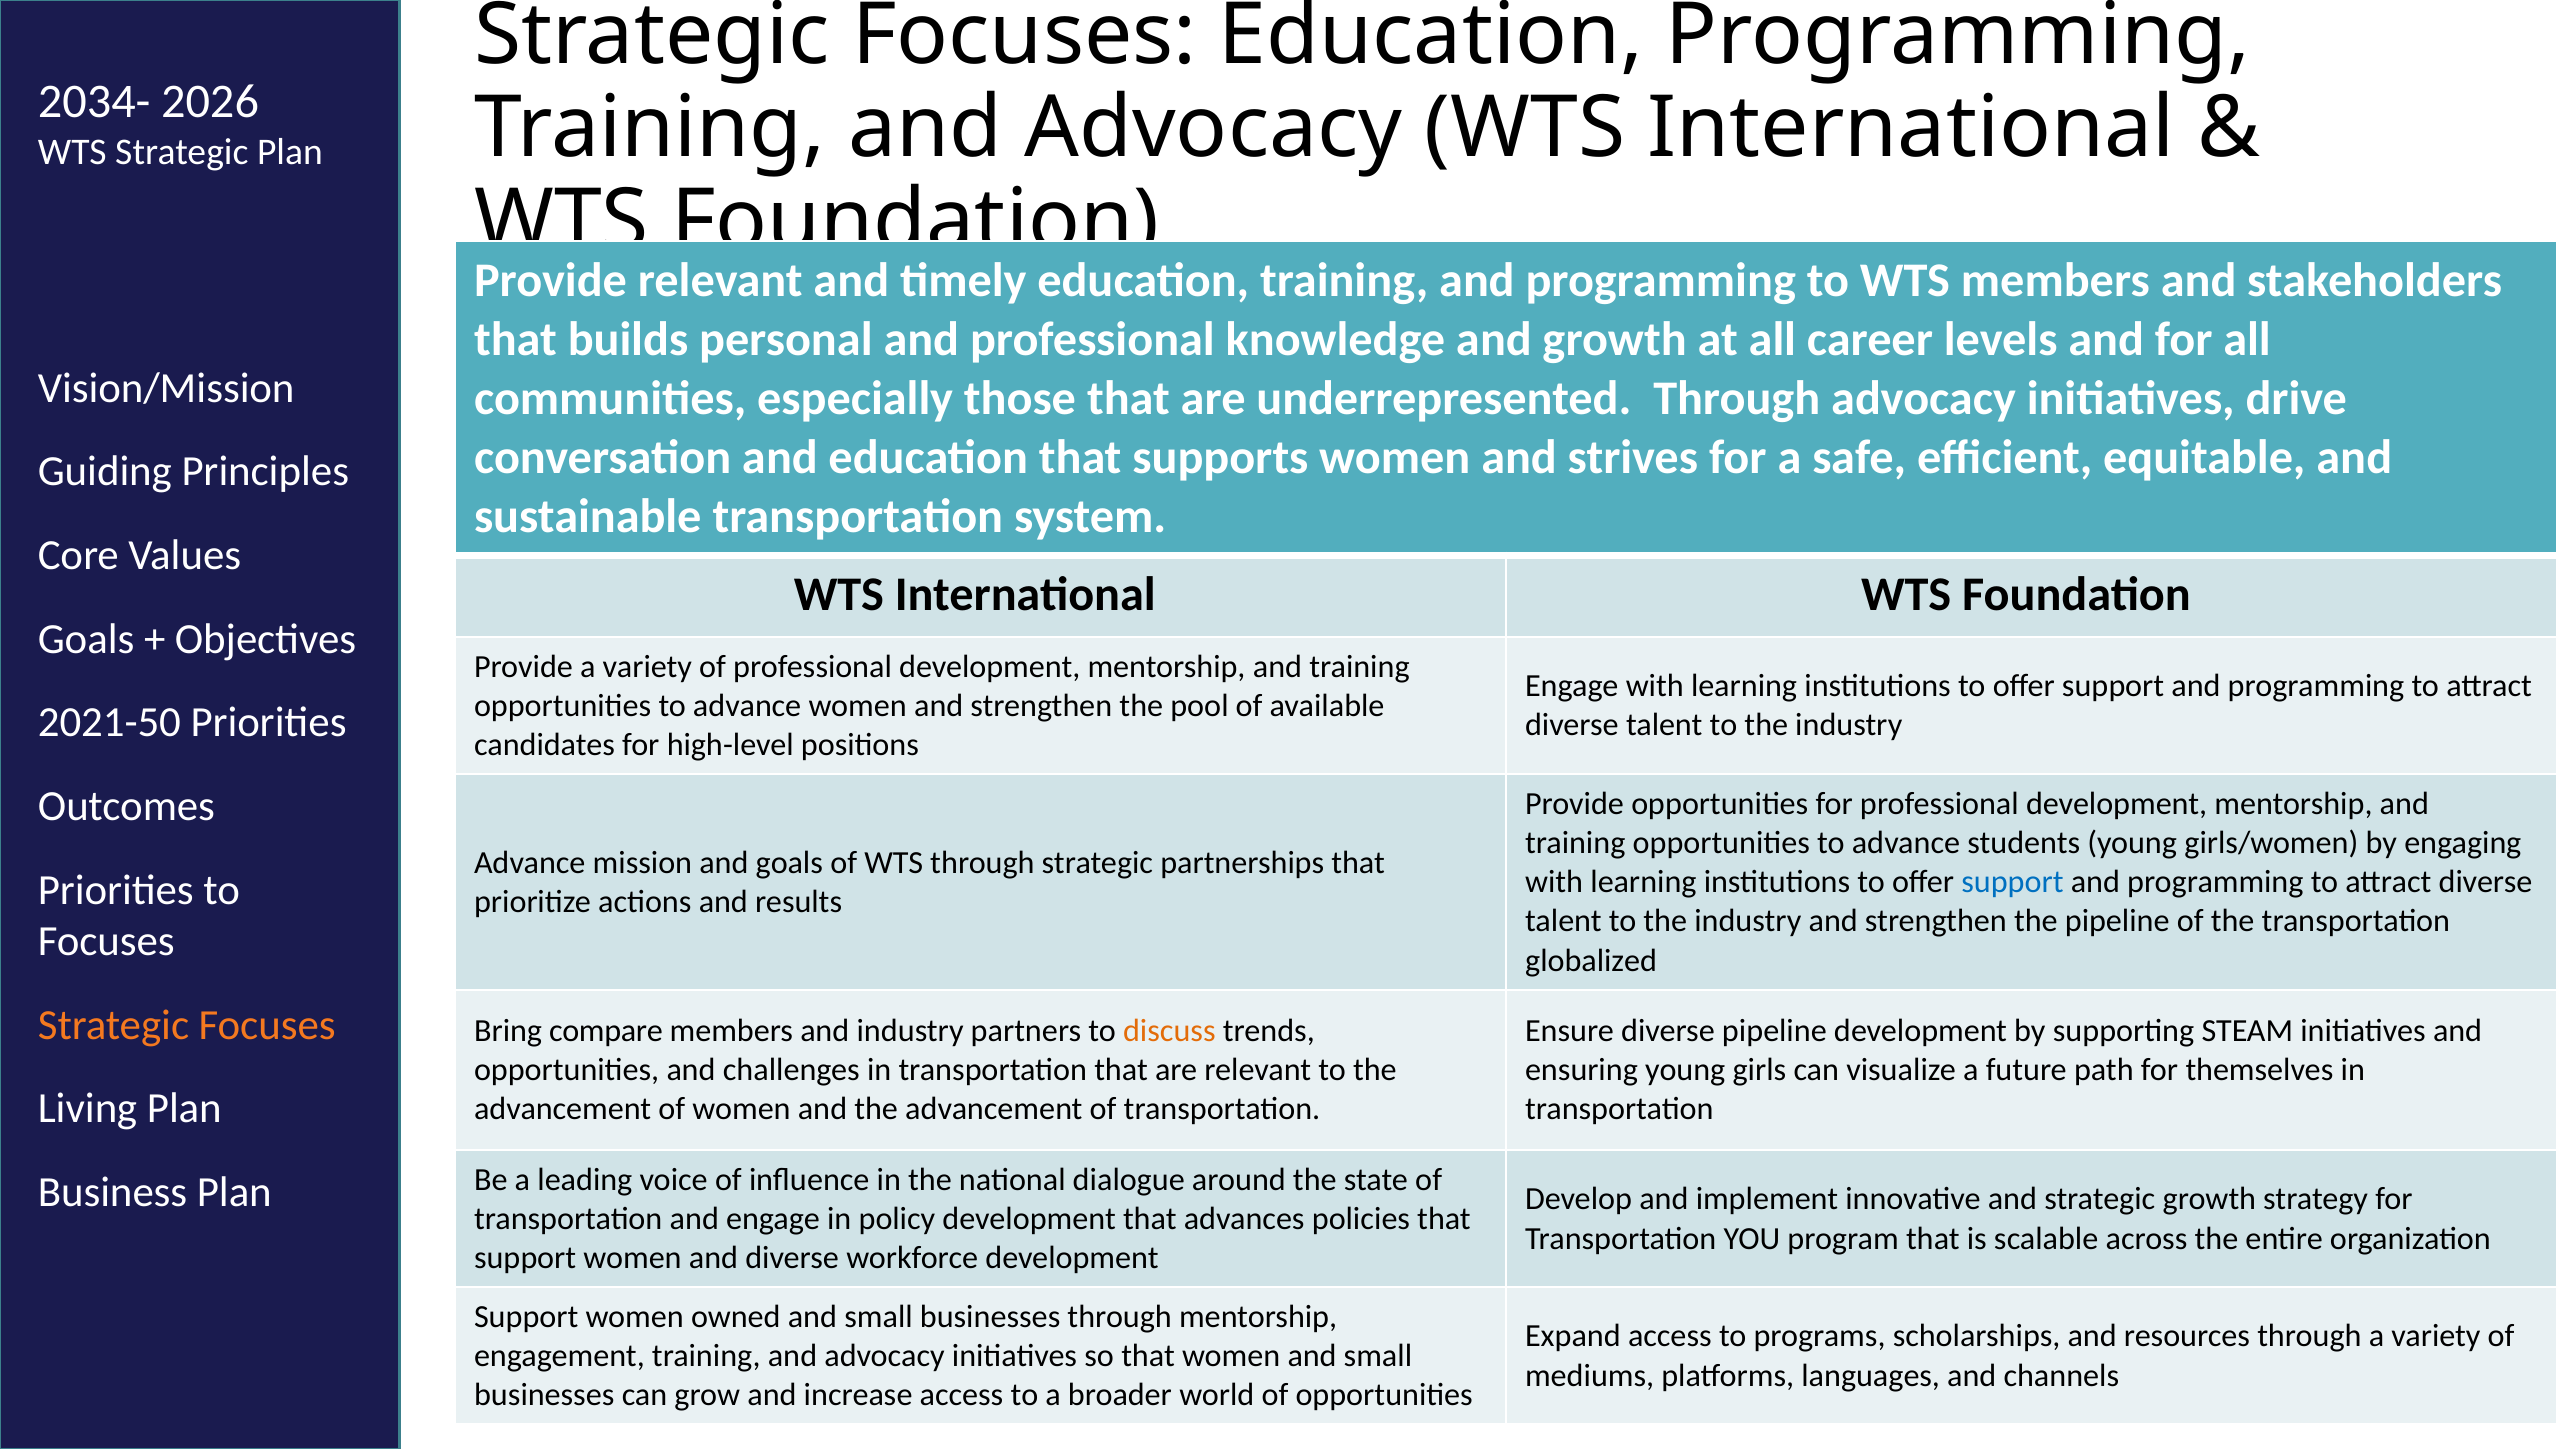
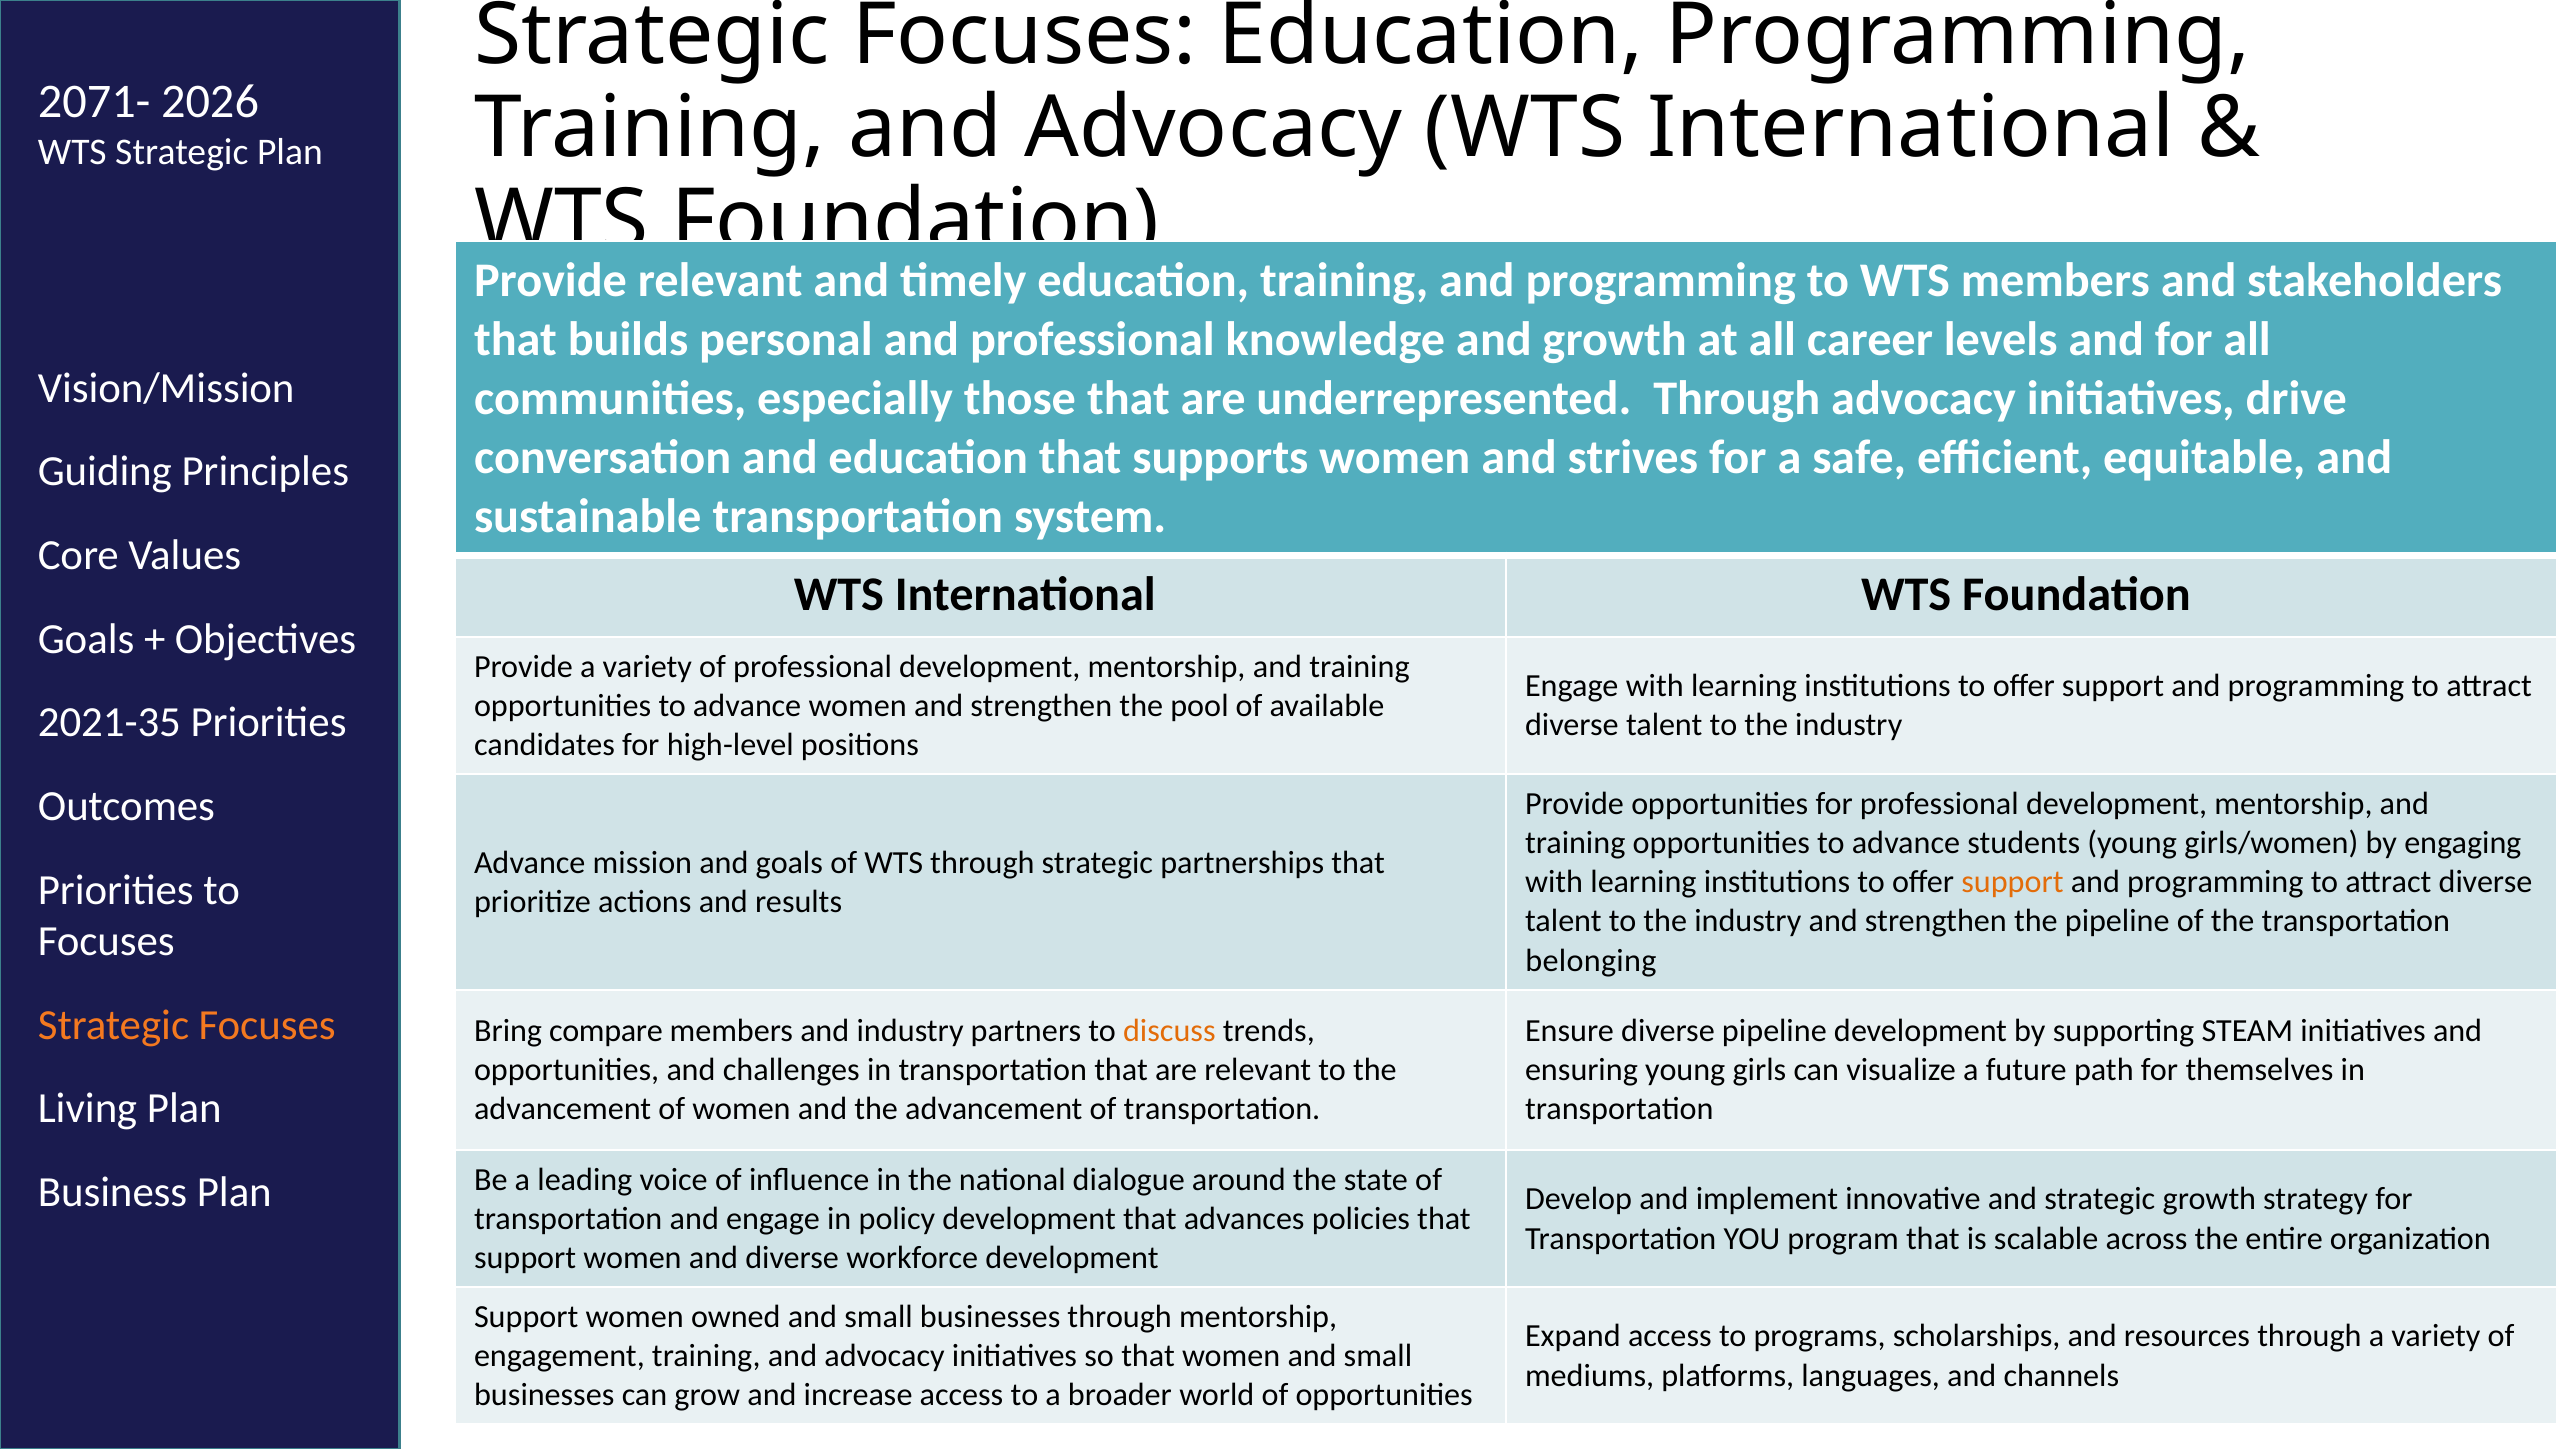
2034-: 2034- -> 2071- (94, 102)
2021-50: 2021-50 -> 2021-35 (109, 723)
support colour: blue -> orange (2012, 882)
globalized: globalized -> belonging (1591, 961)
